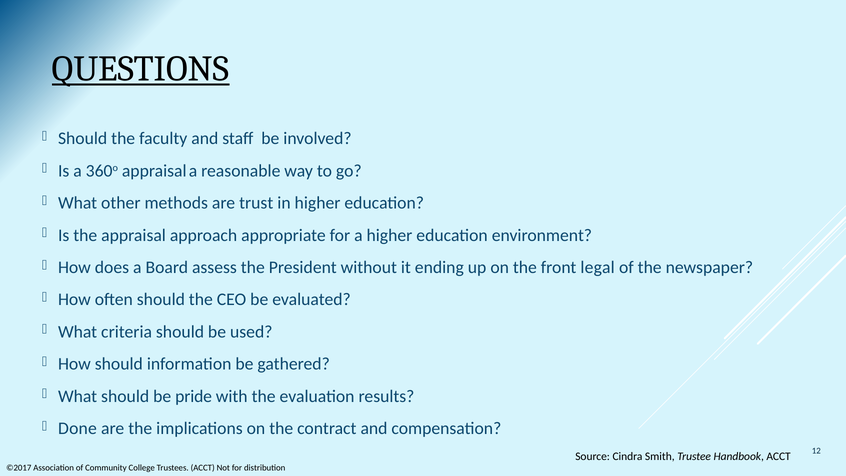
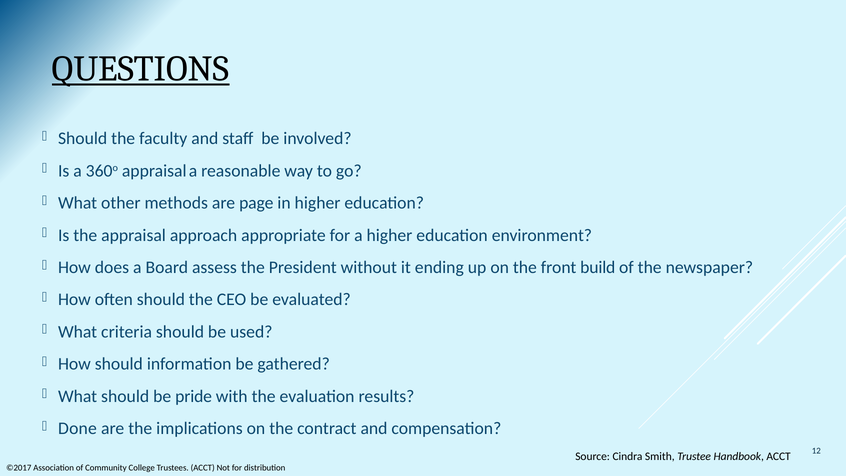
trust: trust -> page (256, 203)
legal: legal -> build (598, 267)
